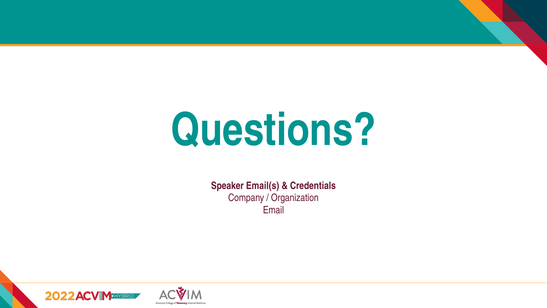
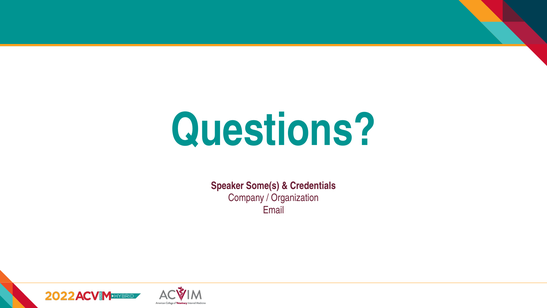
Email(s: Email(s -> Some(s (263, 185)
